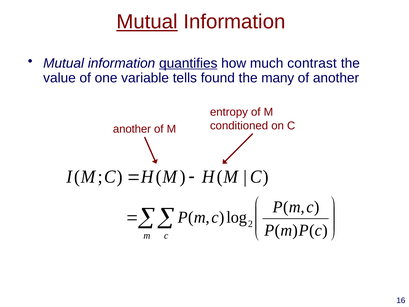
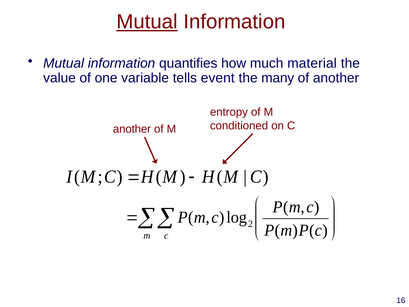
quantifies underline: present -> none (188, 63)
contrast: contrast -> material (312, 63)
found: found -> event (218, 78)
